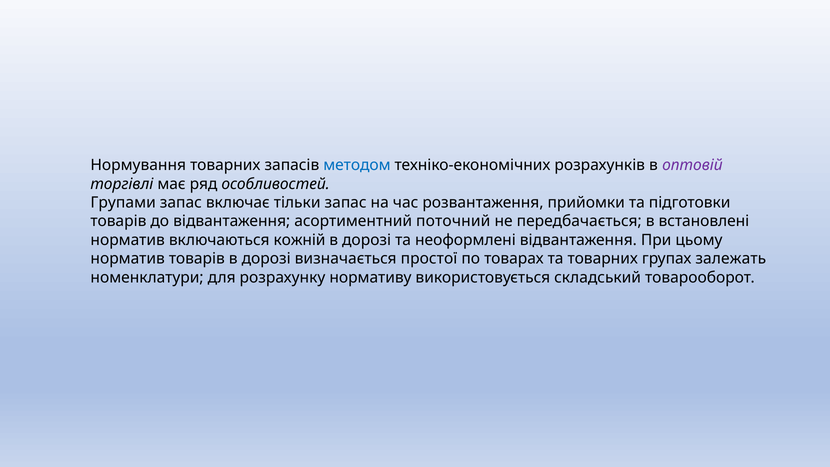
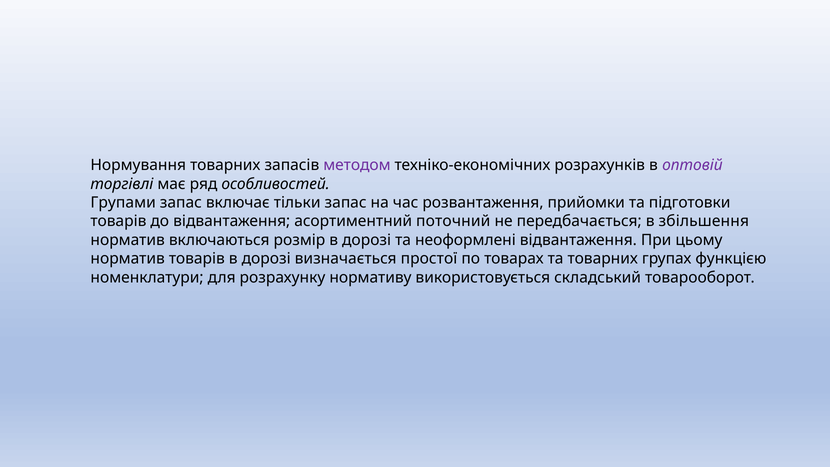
методом colour: blue -> purple (357, 165)
встановлені: встановлені -> збільшення (704, 221)
кожній: кожній -> розмір (299, 240)
залежать: залежать -> функцією (731, 259)
